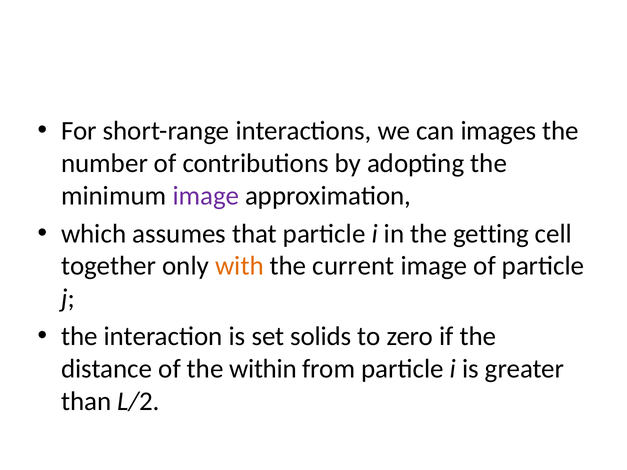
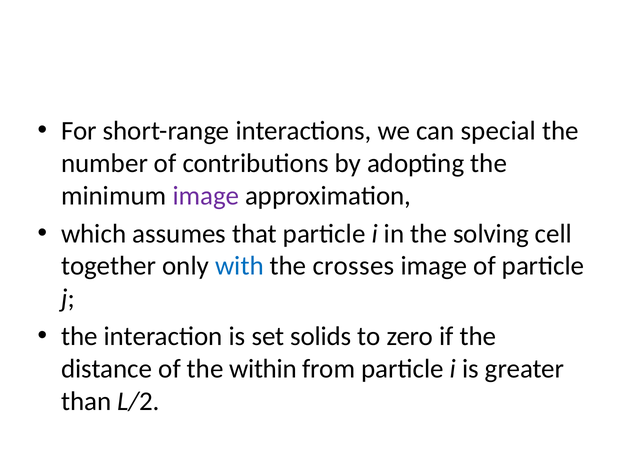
images: images -> special (498, 131)
getting: getting -> solving (491, 234)
with colour: orange -> blue (239, 266)
current: current -> crosses (353, 266)
